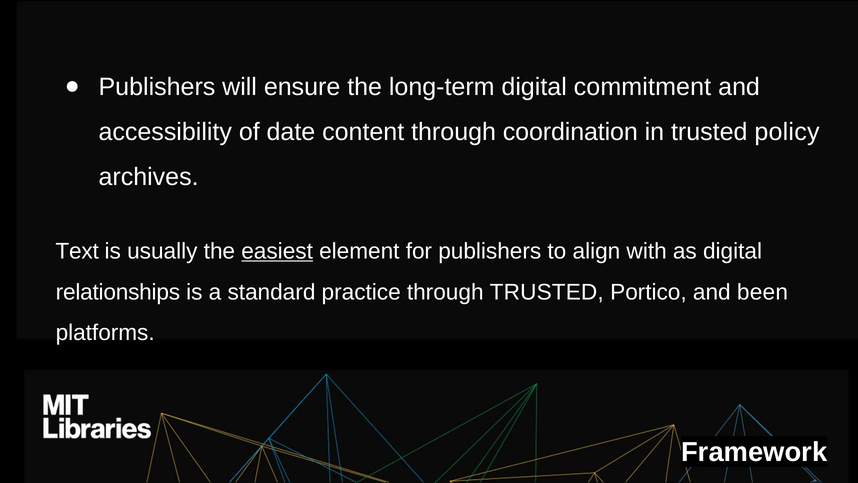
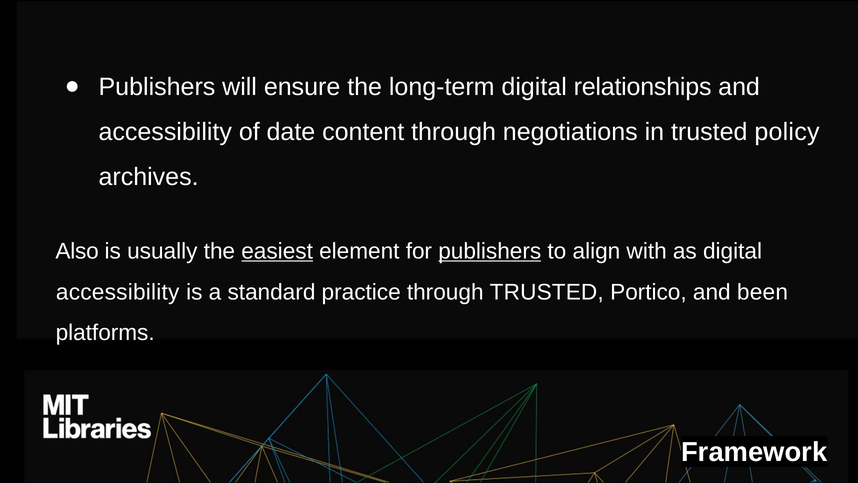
commitment: commitment -> relationships (643, 87)
coordination: coordination -> negotiations (570, 132)
Text: Text -> Also (77, 251)
publishers underline: none -> present (490, 251)
relationships: relationships -> accessibility (118, 292)
